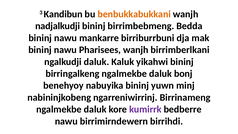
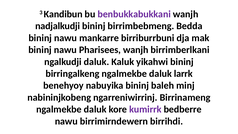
benbukkabukkani colour: orange -> purple (134, 14)
bonj: bonj -> larrk (183, 74)
yuwn: yuwn -> baleh (163, 85)
